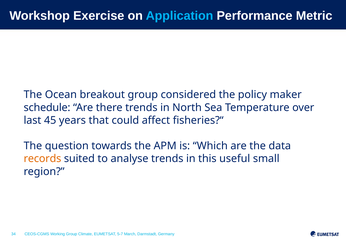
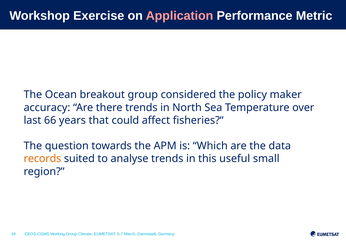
Application colour: light blue -> pink (180, 16)
schedule: schedule -> accuracy (47, 107)
45: 45 -> 66 (50, 120)
